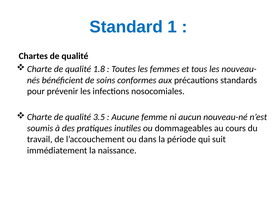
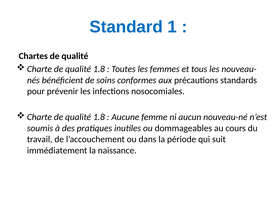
3.5: 3.5 -> 1.8 (99, 117)
